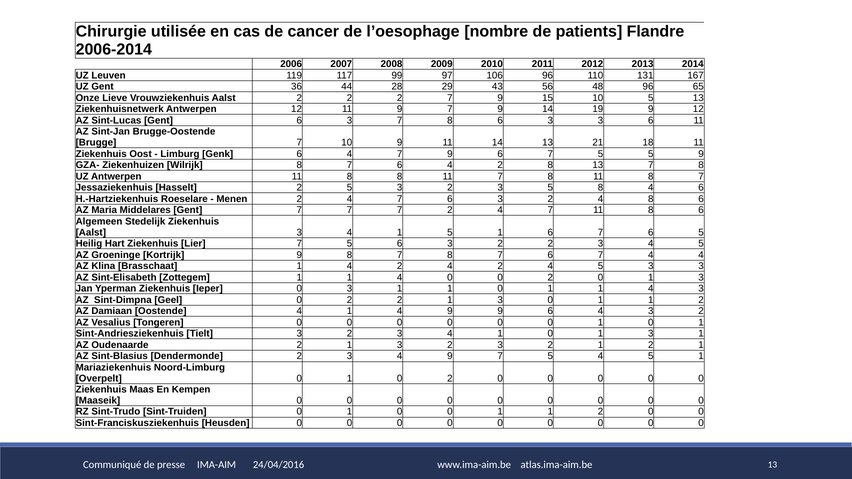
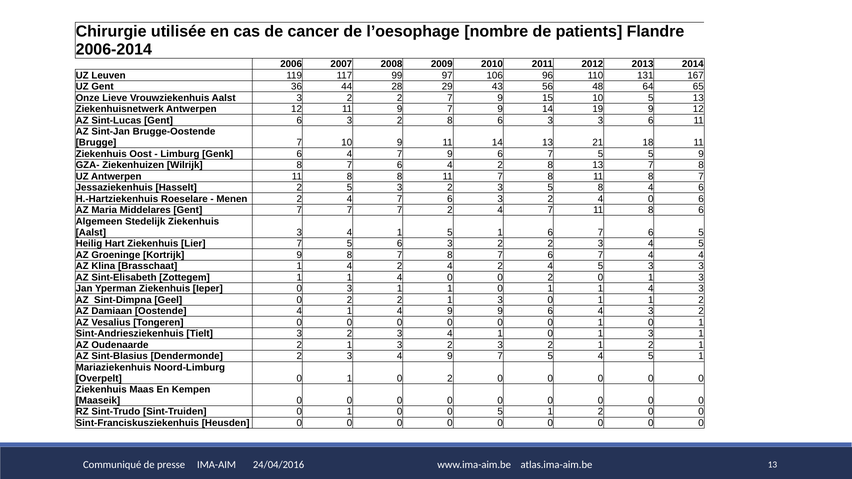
48 96: 96 -> 64 (648, 87)
Vrouwziekenhuis Aalst 2: 2 -> 3 (299, 98)
Gent 6 3 7: 7 -> 2 (400, 121)
2 4 8: 8 -> 0 (651, 199)
1 0 0 1: 1 -> 5 (500, 412)
